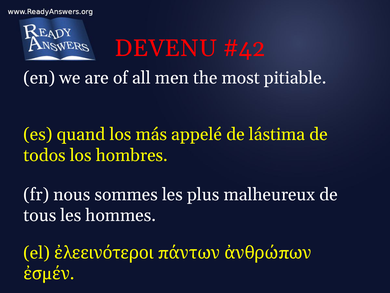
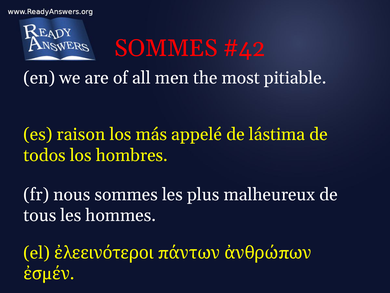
DEVENU: DEVENU -> SOMMES (166, 48)
quand: quand -> raison (81, 134)
